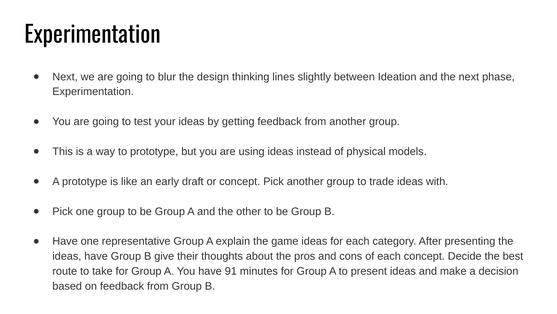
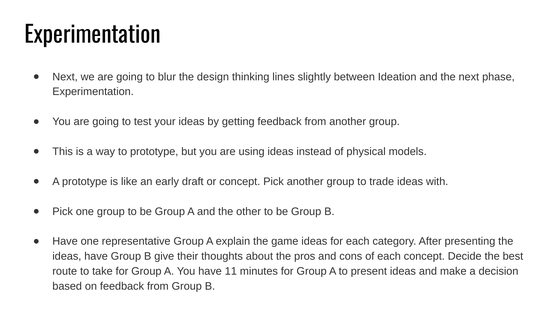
91: 91 -> 11 (231, 271)
